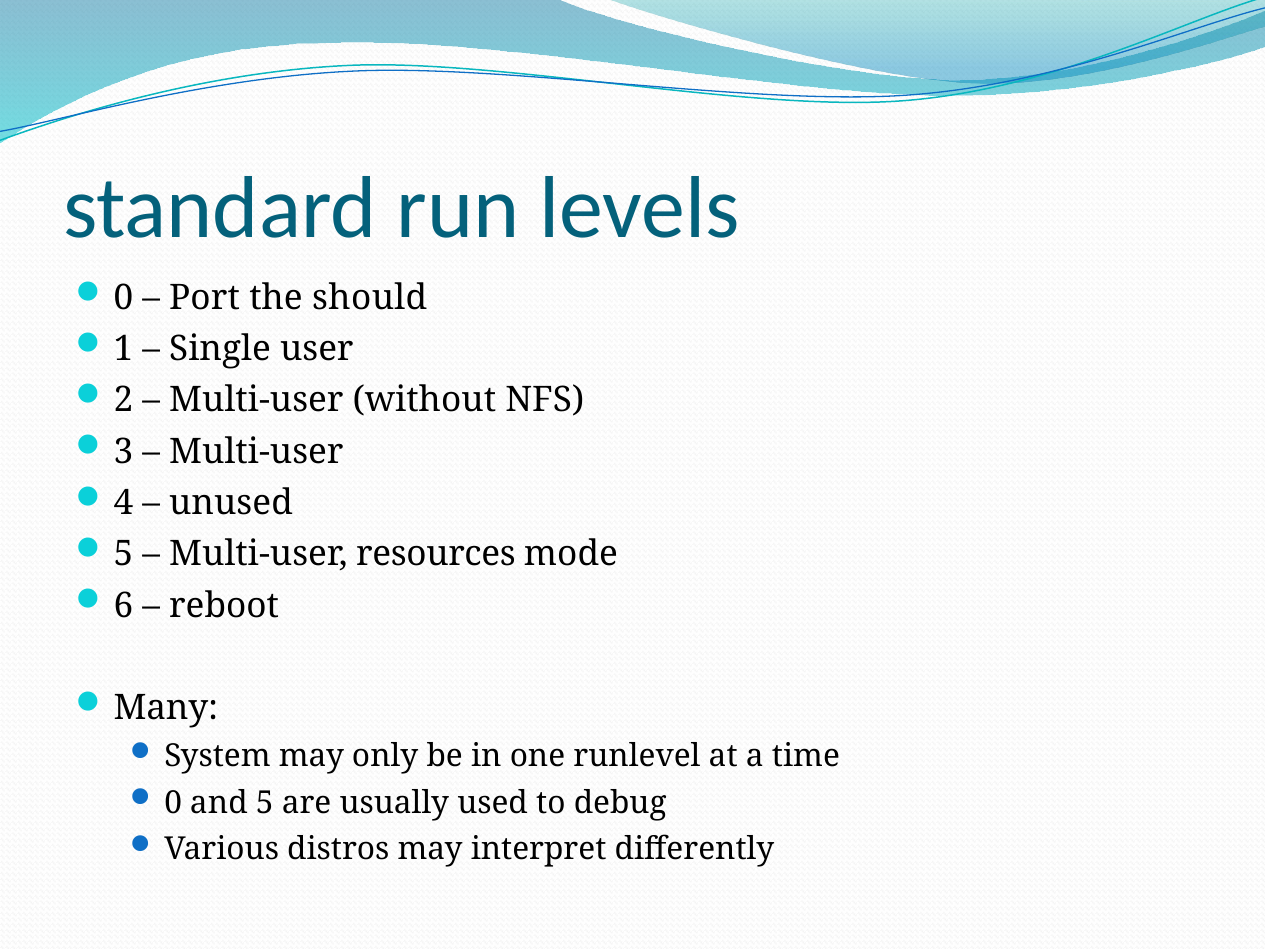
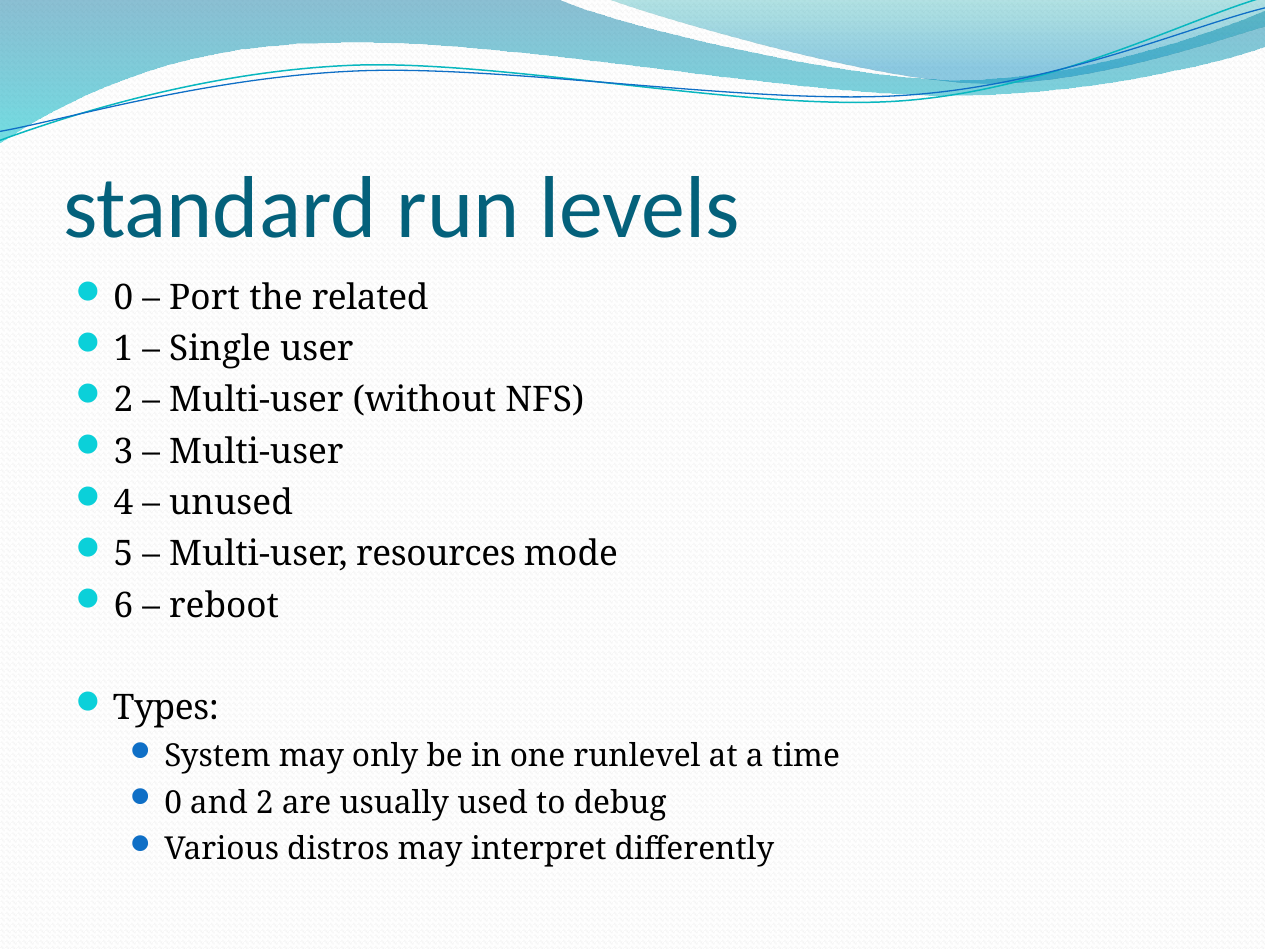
should: should -> related (370, 298)
Many: Many -> Types (166, 708)
and 5: 5 -> 2 (265, 803)
